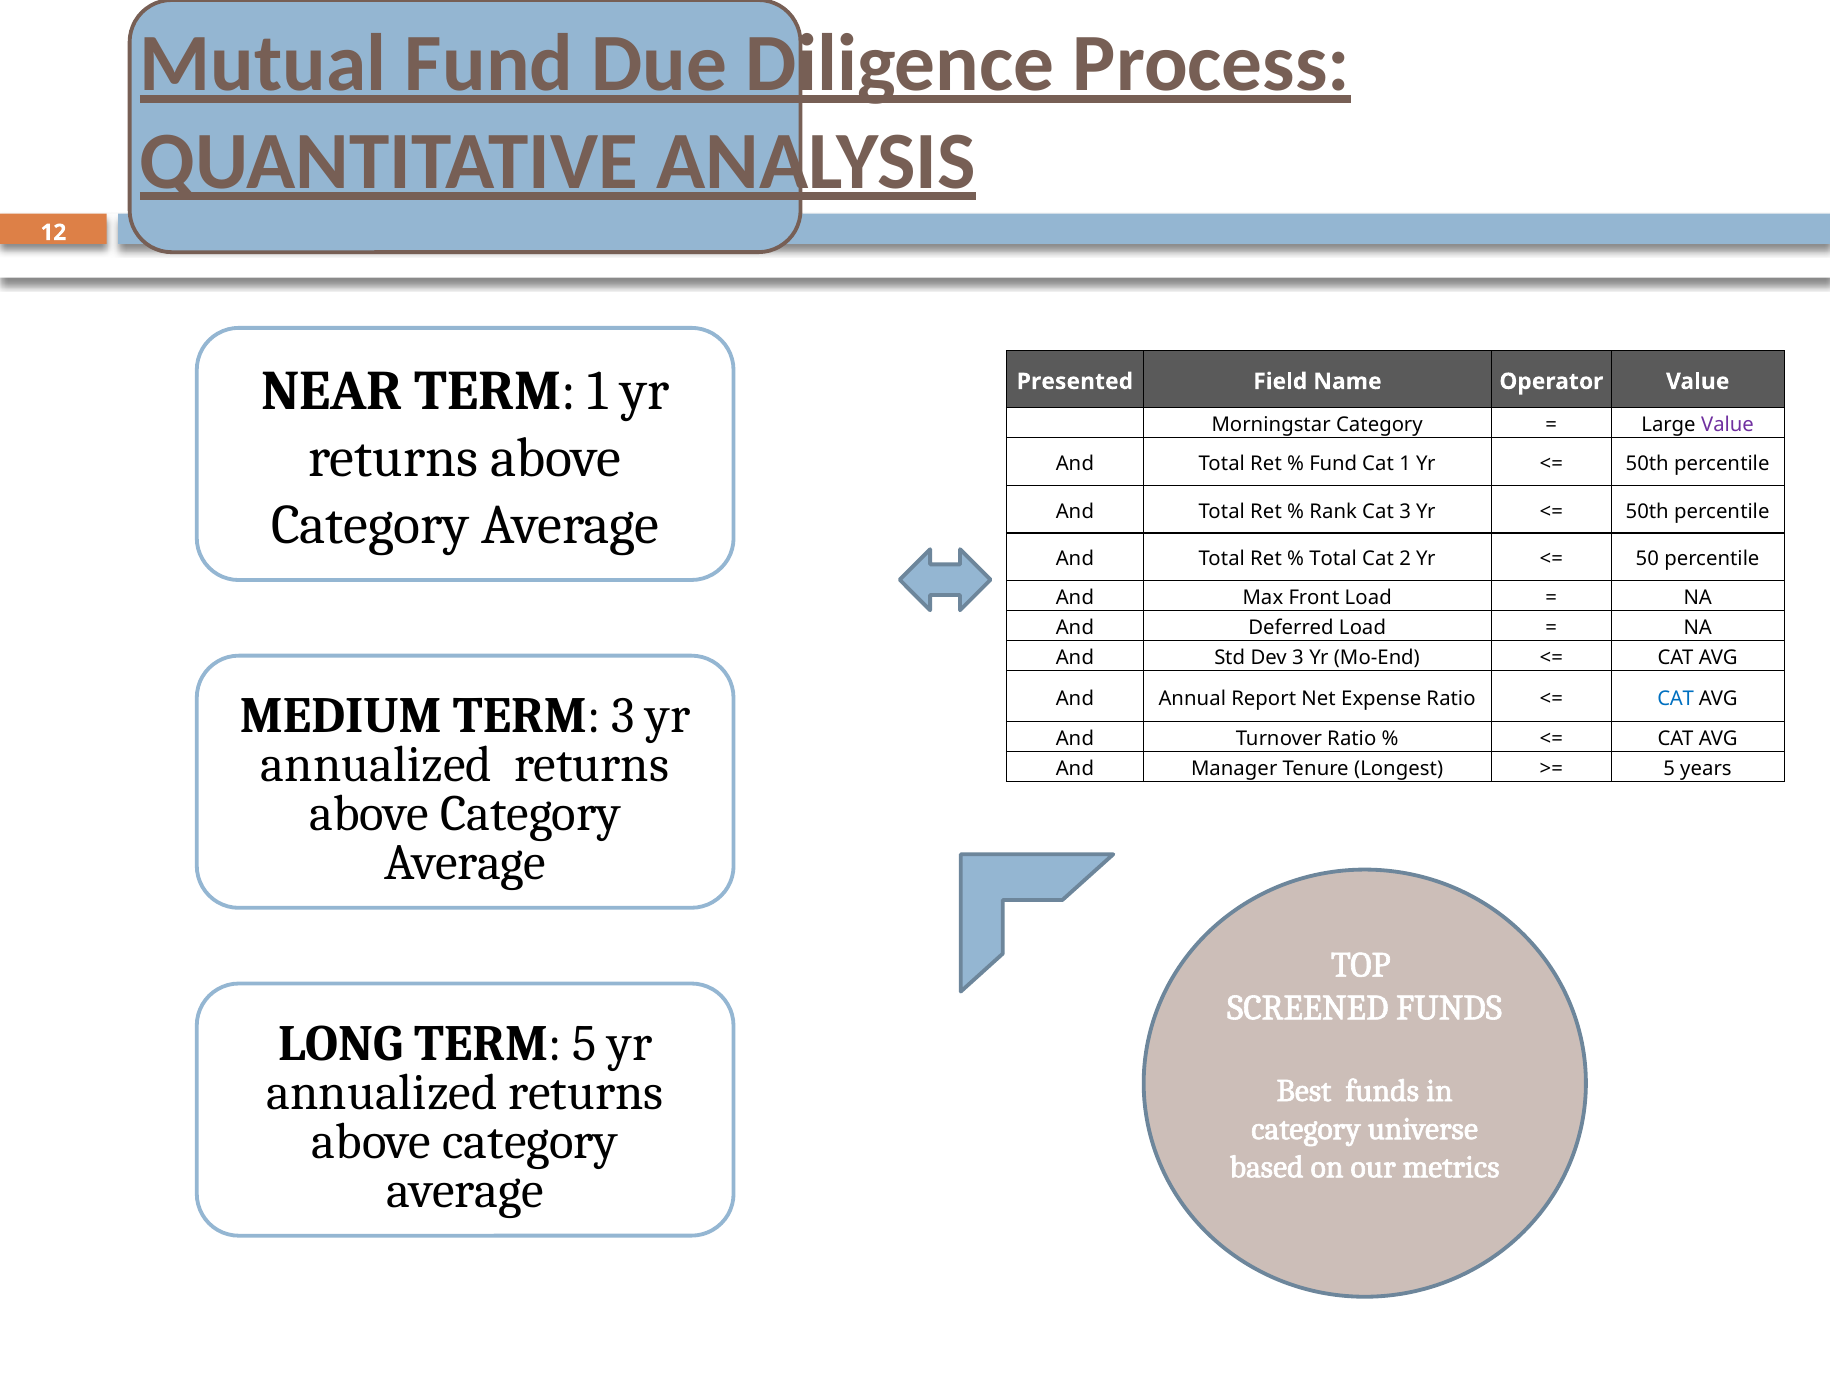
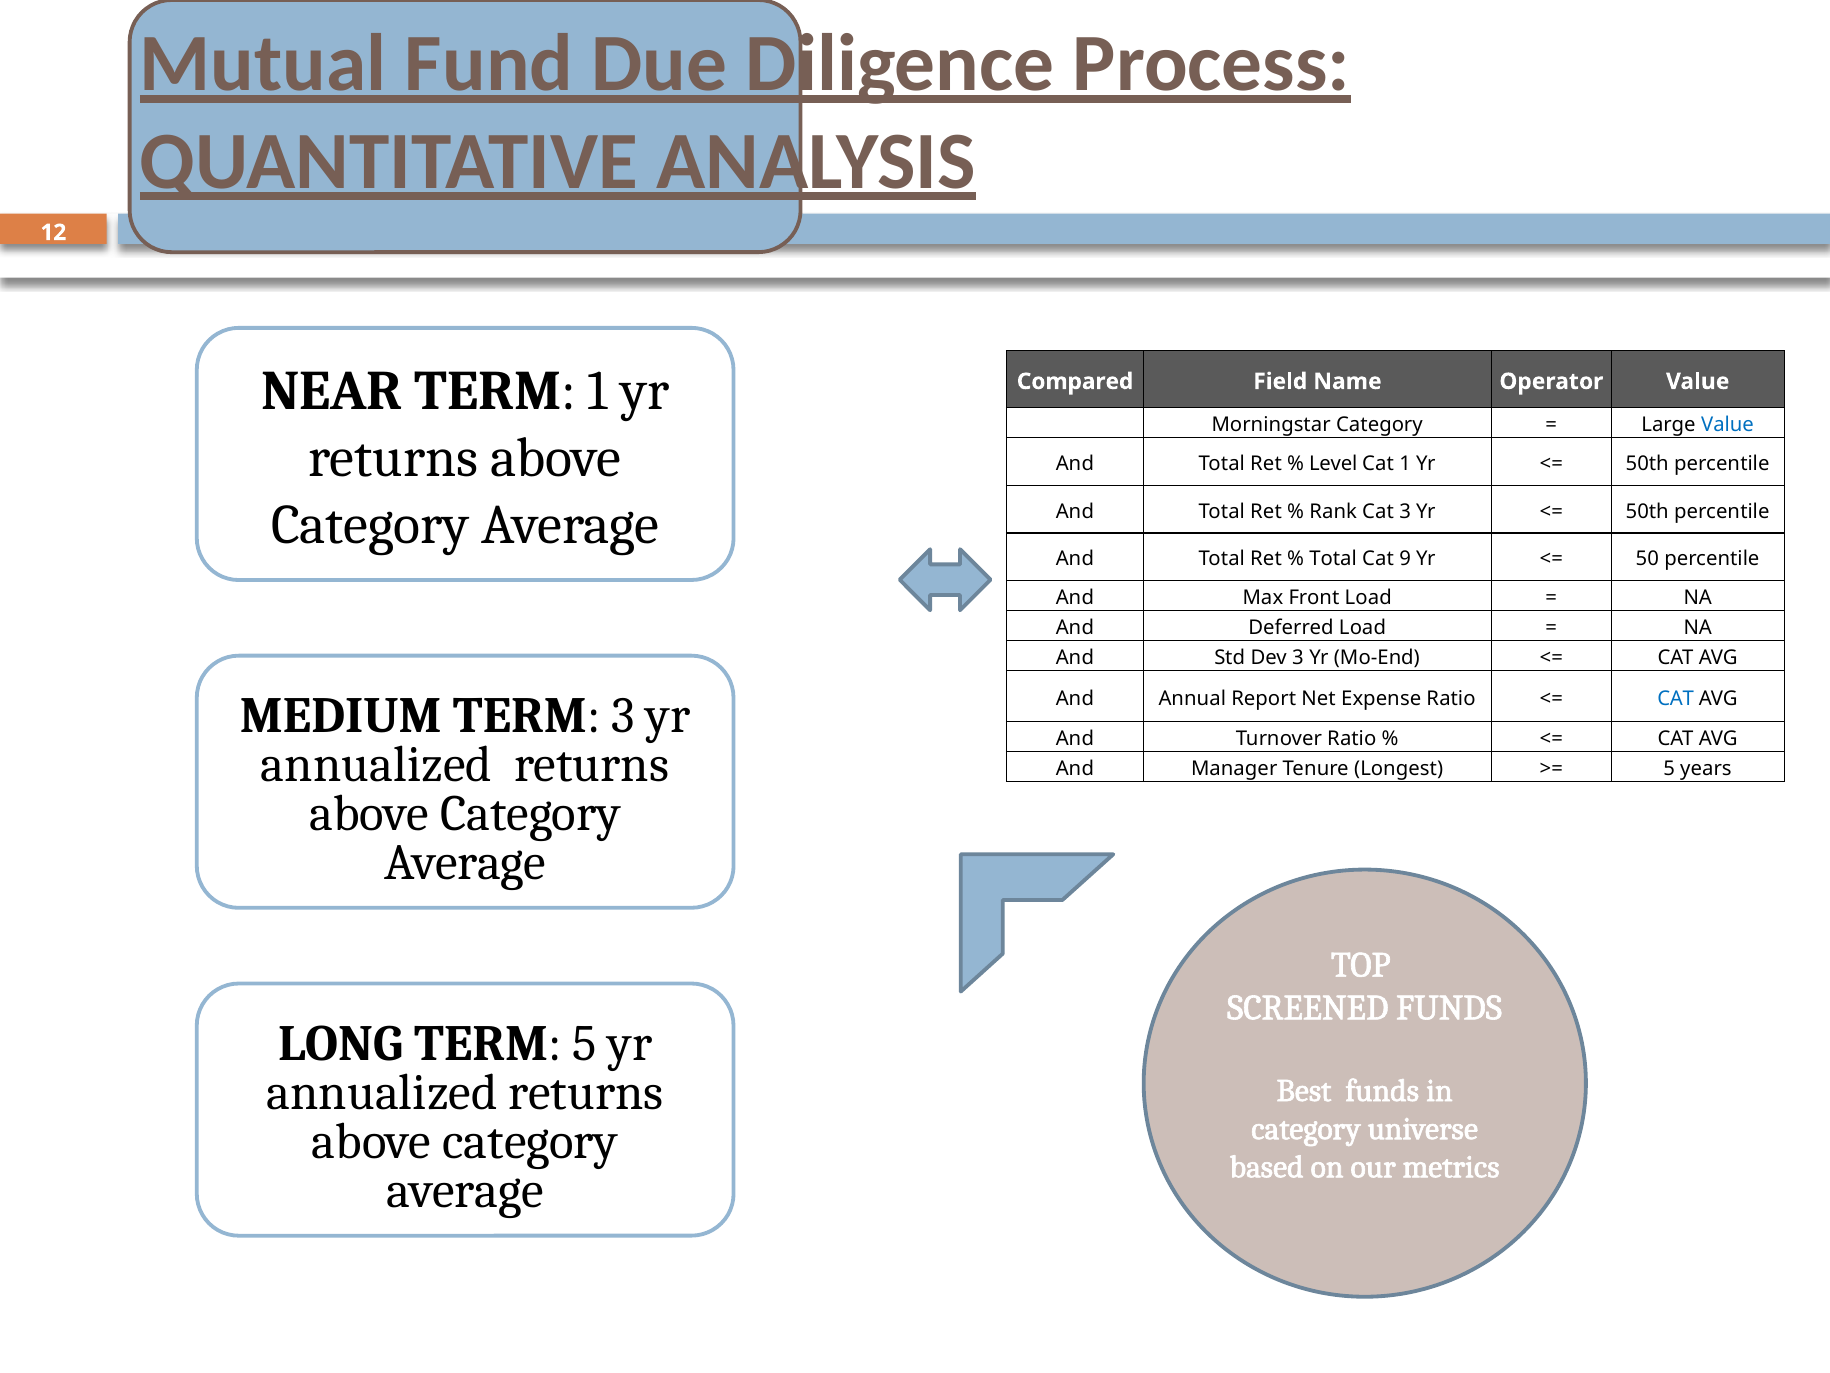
Presented: Presented -> Compared (1075, 381)
Value colour: purple -> blue (1727, 425)
Fund: Fund -> Level (1333, 464)
2: 2 -> 9 (1405, 559)
